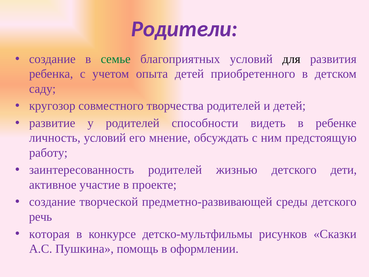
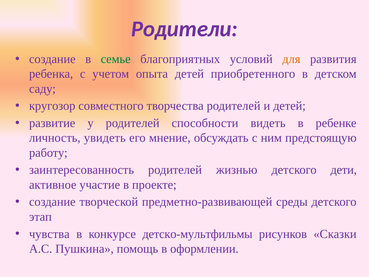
для colour: black -> orange (291, 59)
личность условий: условий -> увидеть (105, 138)
речь: речь -> этап (40, 217)
которая: которая -> чувства (49, 234)
